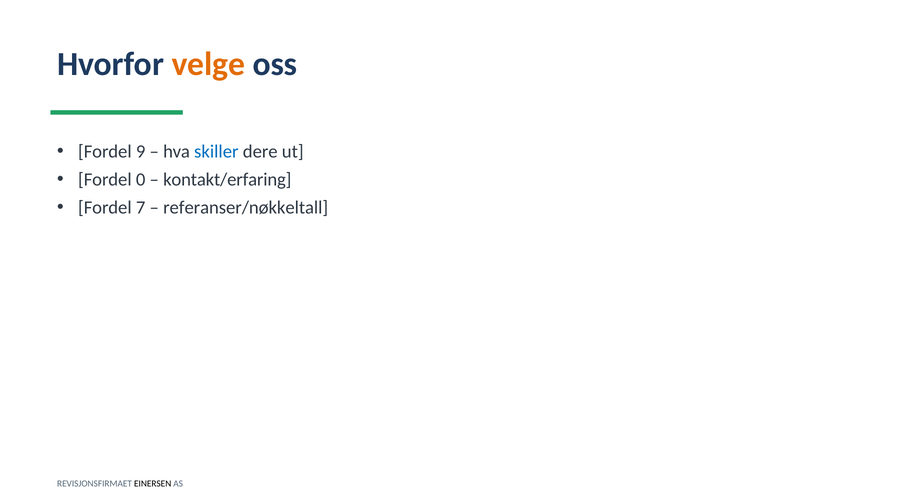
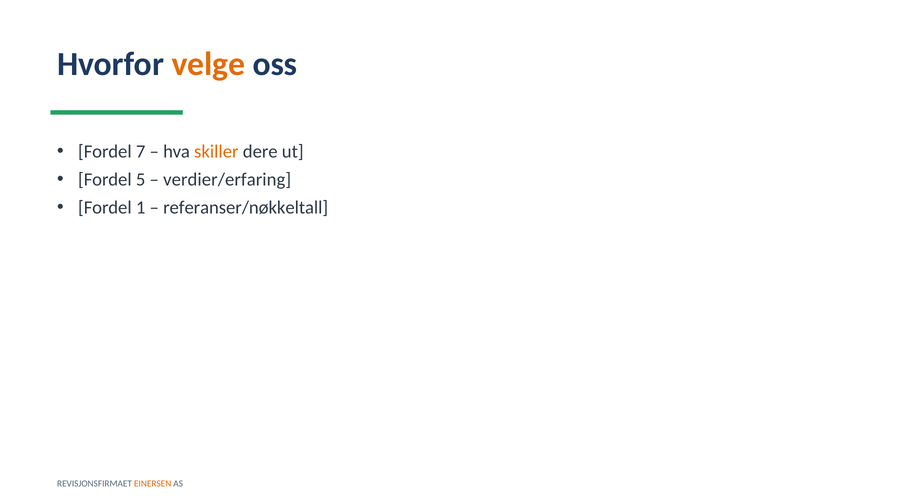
9: 9 -> 7 (141, 152)
skiller colour: blue -> orange (216, 152)
0: 0 -> 5 (141, 180)
kontakt/erfaring: kontakt/erfaring -> verdier/erfaring (227, 180)
7: 7 -> 1 (141, 208)
EINERSEN colour: black -> orange (153, 484)
